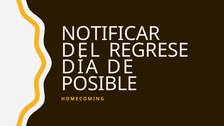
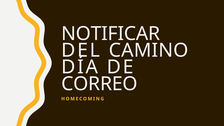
REGRESE: REGRESE -> CAMINO (149, 50)
POSIBLE: POSIBLE -> CORREO (99, 84)
